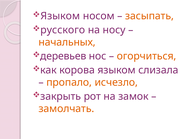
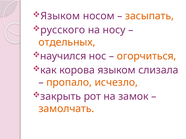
начальных: начальных -> отдельных (67, 42)
деревьев: деревьев -> научился (63, 56)
